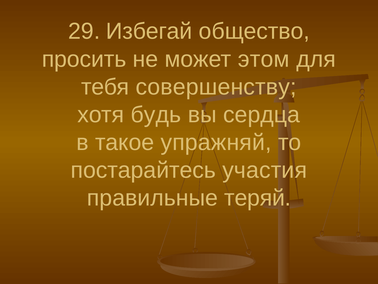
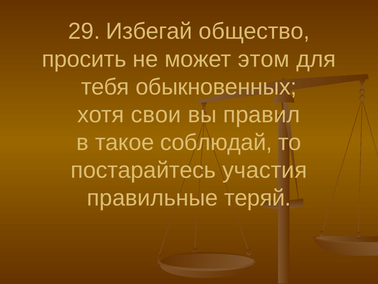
совершенству: совершенству -> обыкновенных (216, 87)
будь: будь -> свои (156, 114)
сердца: сердца -> правил (262, 114)
упражняй: упражняй -> соблюдай (216, 142)
